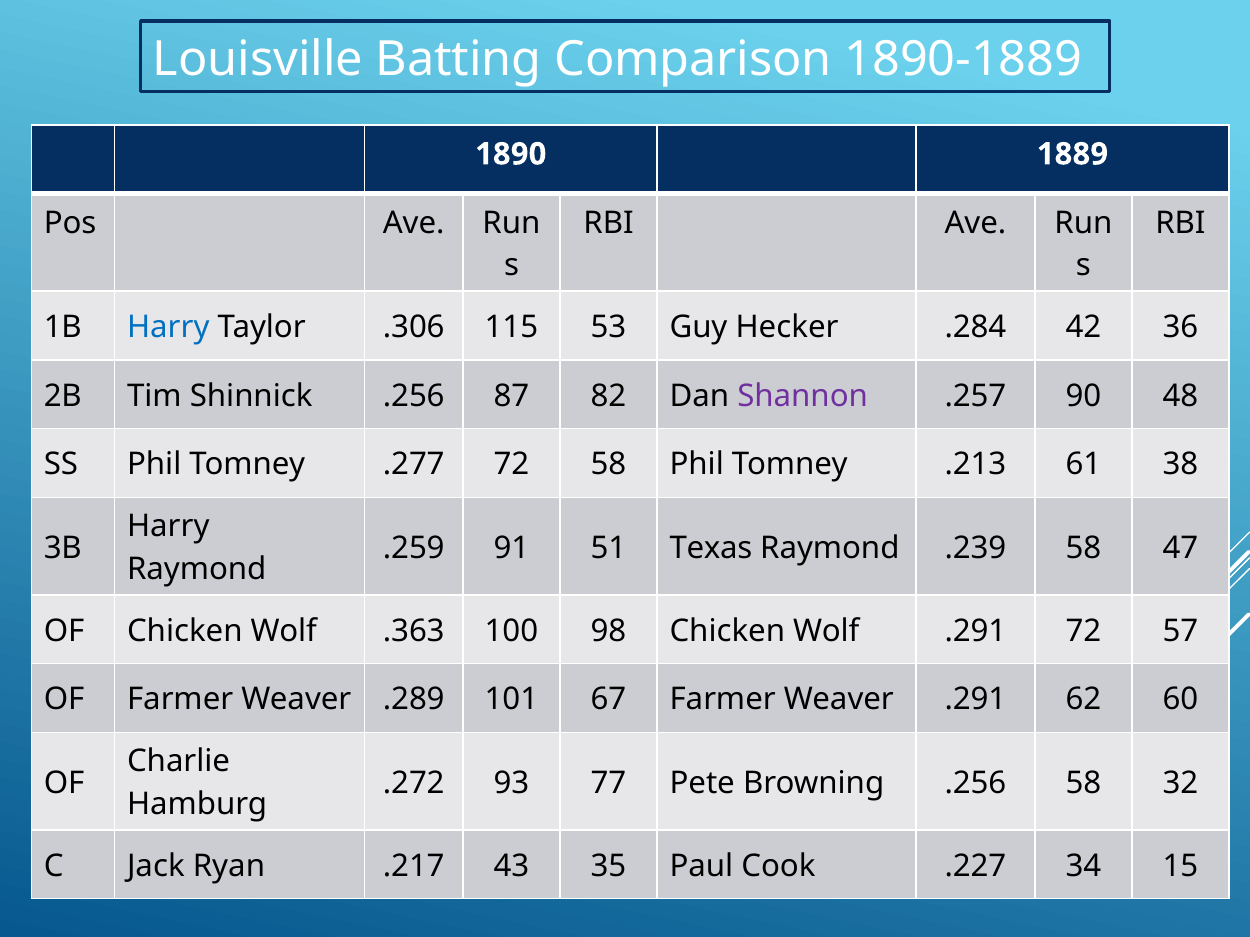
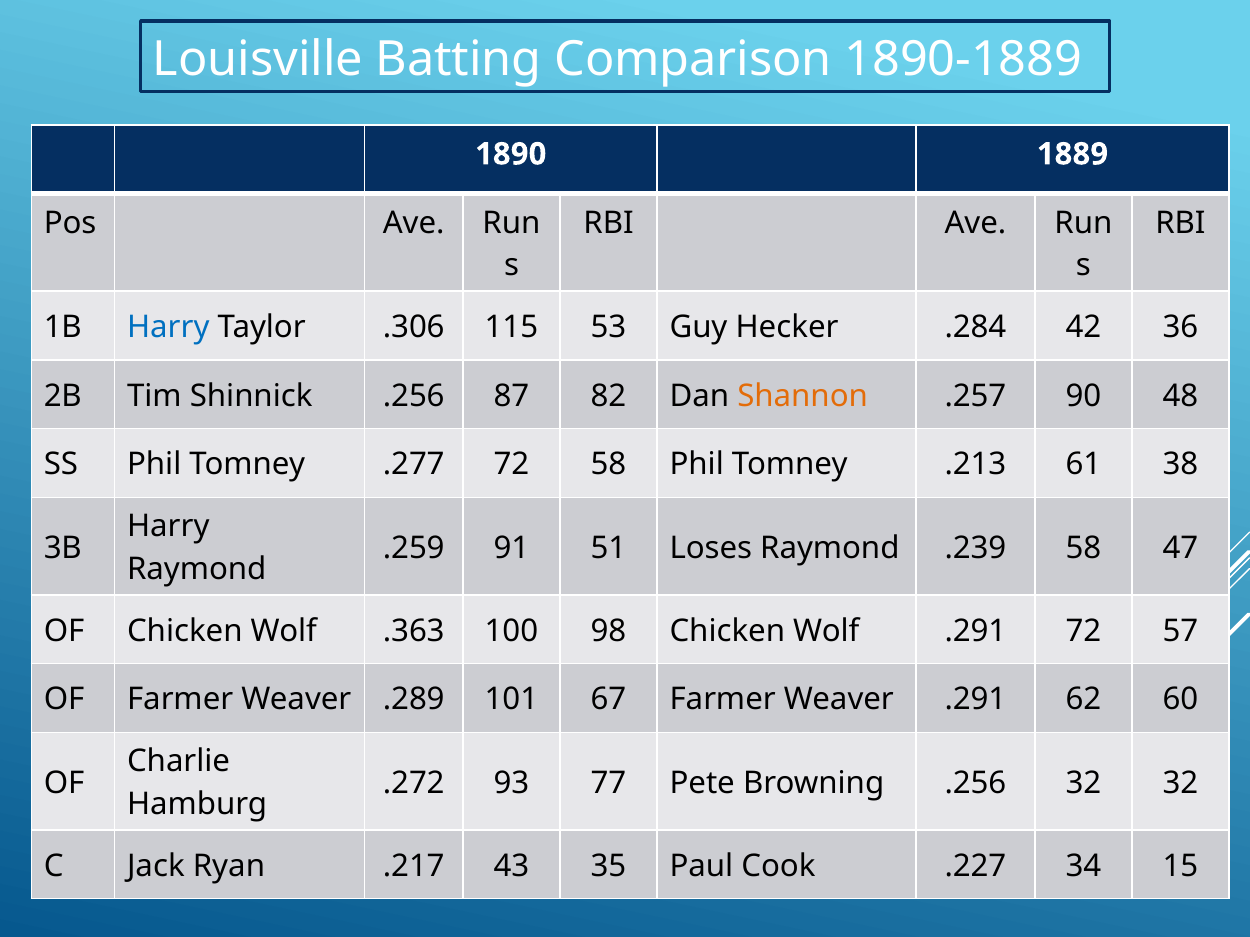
Shannon colour: purple -> orange (803, 396)
Texas: Texas -> Loses (711, 548)
.256 58: 58 -> 32 (1083, 783)
